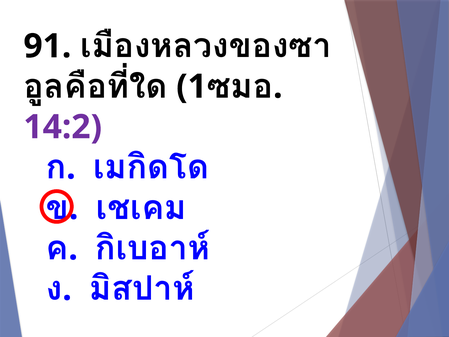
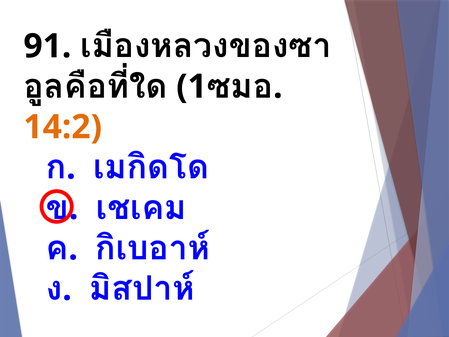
14:2 colour: purple -> orange (63, 127)
